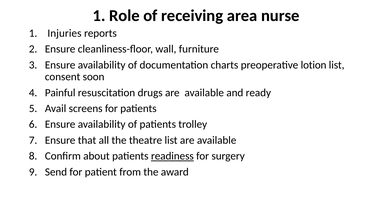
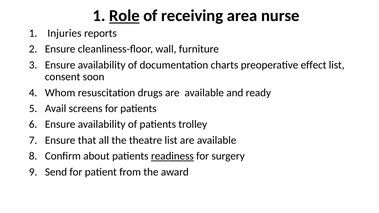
Role underline: none -> present (124, 16)
lotion: lotion -> effect (314, 65)
Painful: Painful -> Whom (60, 93)
